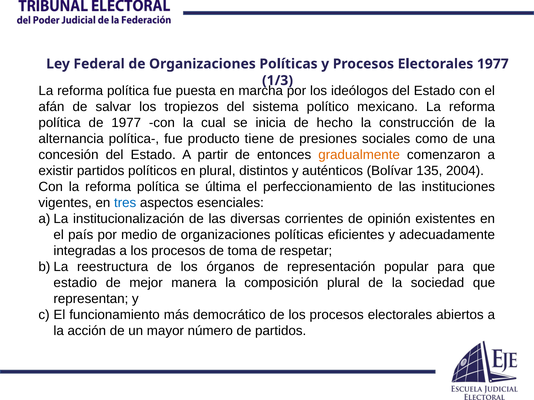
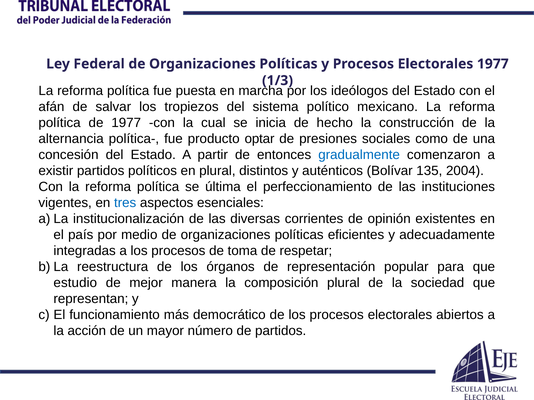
tiene: tiene -> optar (260, 139)
gradualmente colour: orange -> blue (359, 155)
estadio: estadio -> estudio (75, 283)
